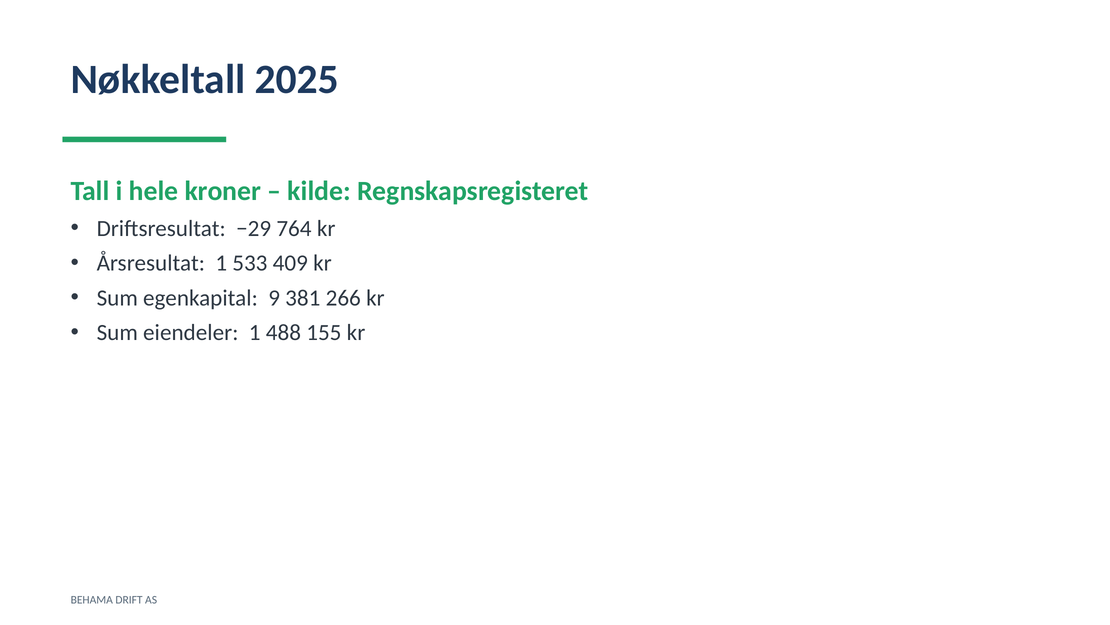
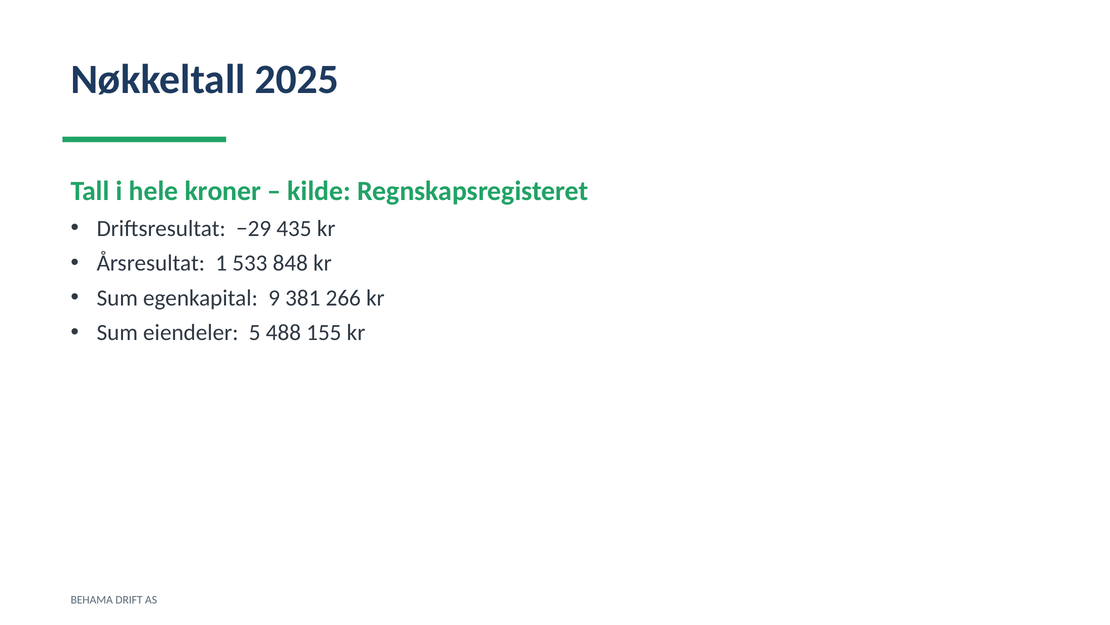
764: 764 -> 435 (294, 228)
409: 409 -> 848 (290, 263)
eiendeler 1: 1 -> 5 (255, 332)
